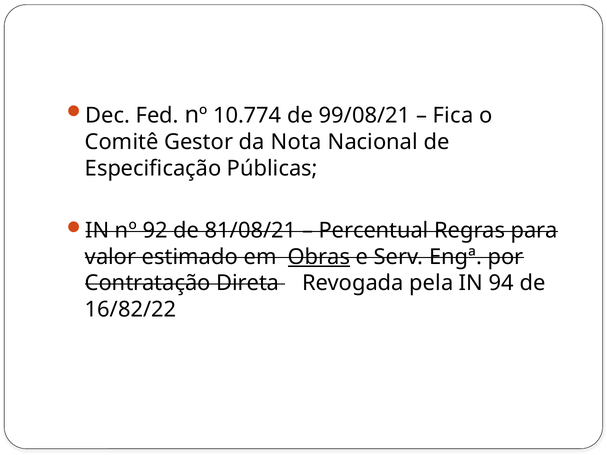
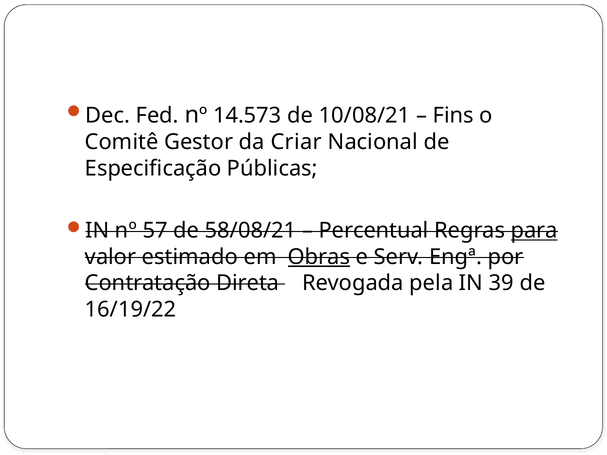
10.774: 10.774 -> 14.573 (247, 115)
99/08/21: 99/08/21 -> 10/08/21 (365, 115)
Fica: Fica -> Fins (453, 115)
Nota: Nota -> Criar (296, 142)
92: 92 -> 57 (155, 231)
81/08/21: 81/08/21 -> 58/08/21 (251, 231)
para underline: none -> present (534, 231)
94: 94 -> 39 (501, 283)
16/82/22: 16/82/22 -> 16/19/22 (131, 310)
